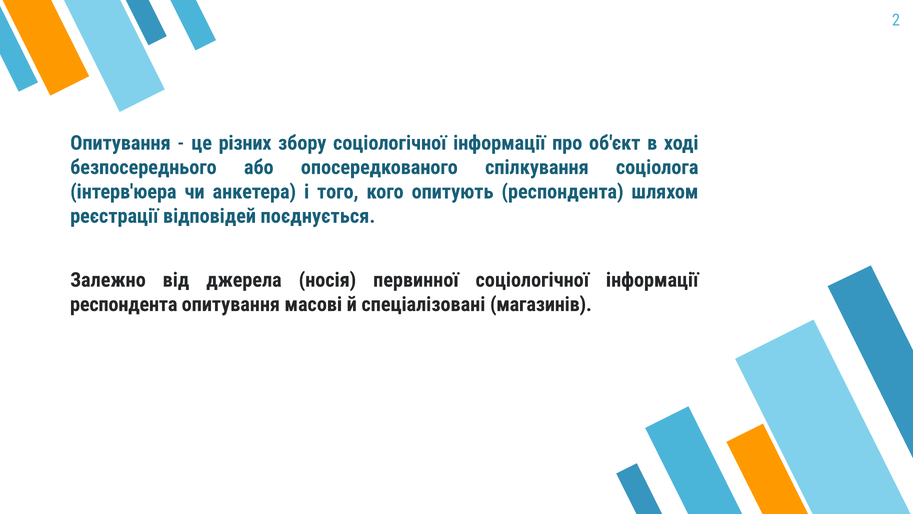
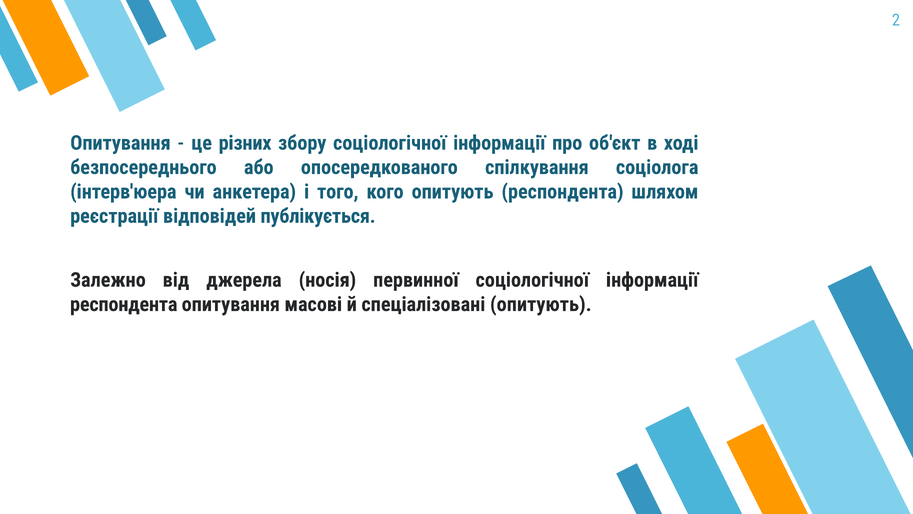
поєднується: поєднується -> публікується (318, 216)
спеціалізовані магазинів: магазинів -> опитують (541, 304)
